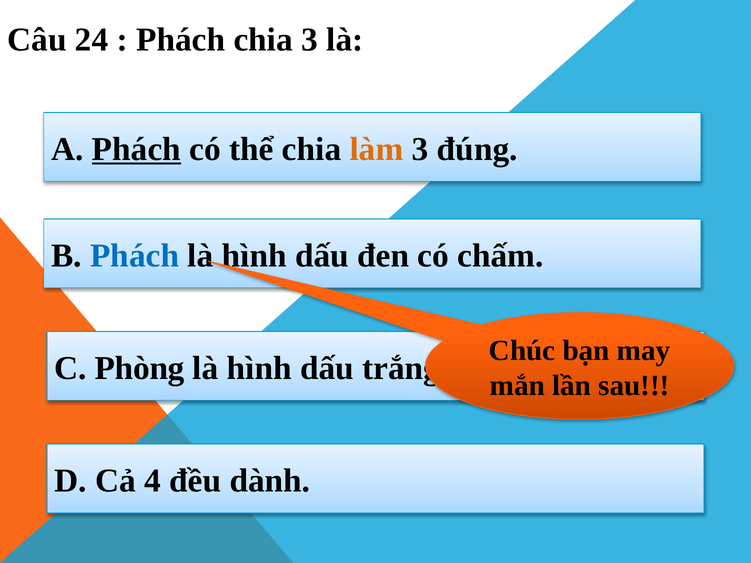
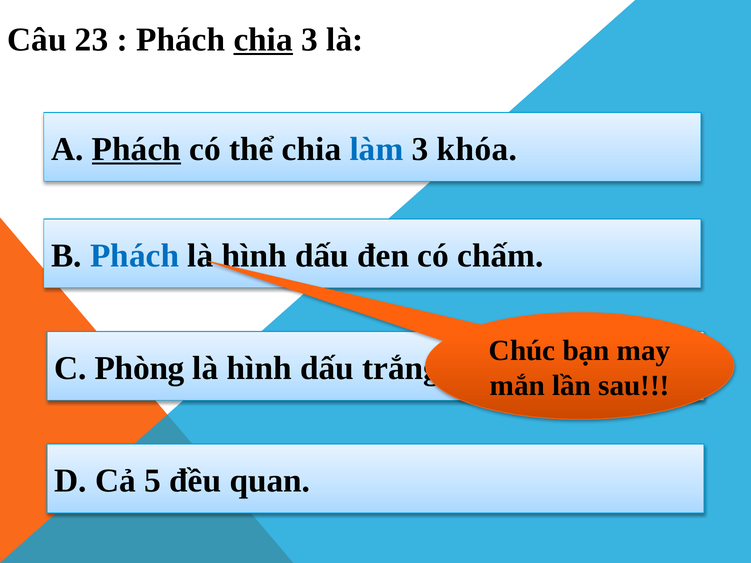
24: 24 -> 23 (92, 40)
chia underline: none -> present (263, 40)
làm colour: orange -> blue (377, 149)
đúng: đúng -> khóa (477, 149)
4: 4 -> 5 (153, 481)
dành: dành -> quan (270, 481)
